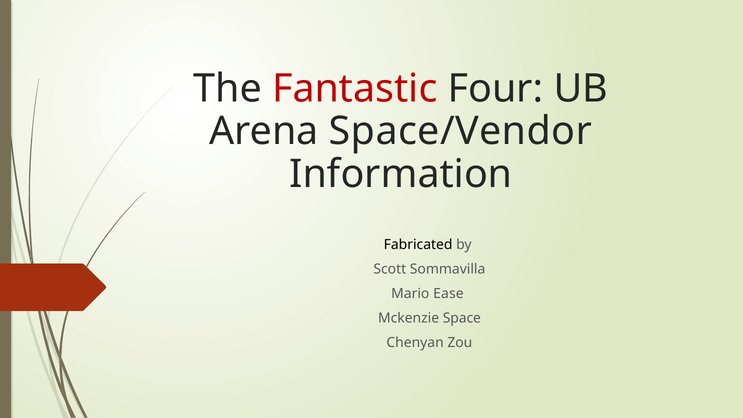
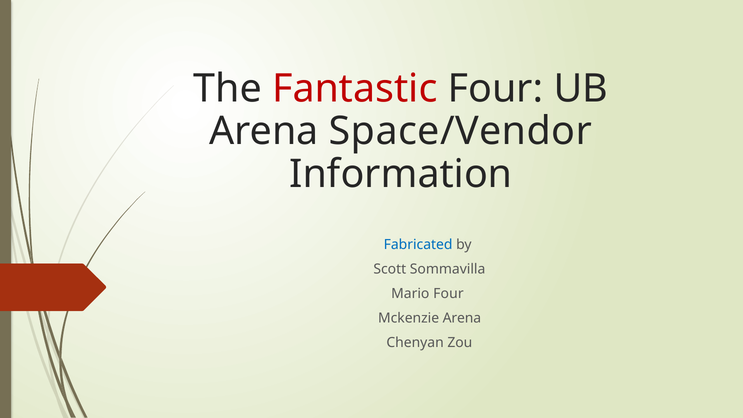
Fabricated colour: black -> blue (418, 245)
Mario Ease: Ease -> Four (448, 293)
Mckenzie Space: Space -> Arena (462, 318)
